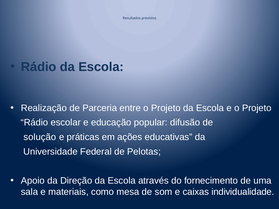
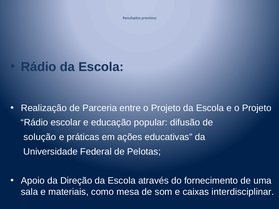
individualidade: individualidade -> interdisciplinar (243, 192)
